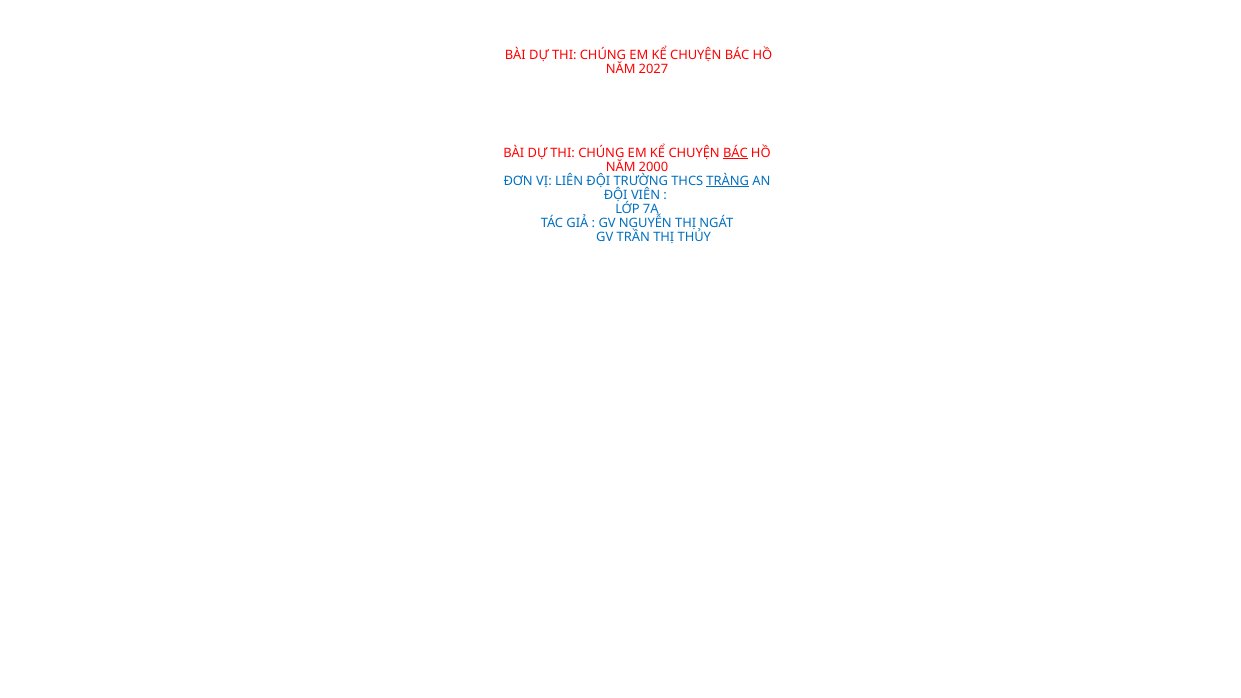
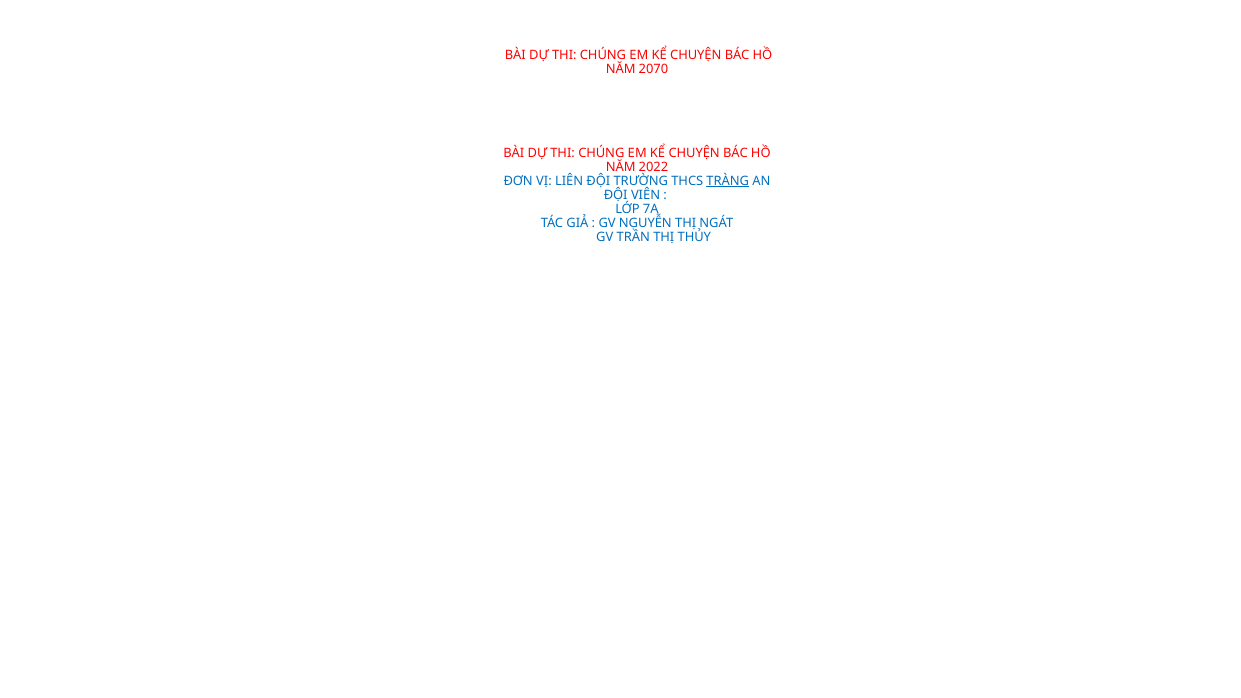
2027: 2027 -> 2070 (653, 69)
BÁC underline: present -> none (735, 153)
2000: 2000 -> 2022 (653, 167)
